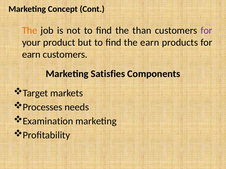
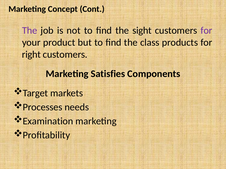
The colour: orange -> purple (30, 30)
than: than -> sight (142, 30)
the earn: earn -> class (150, 43)
earn: earn -> right (31, 55)
